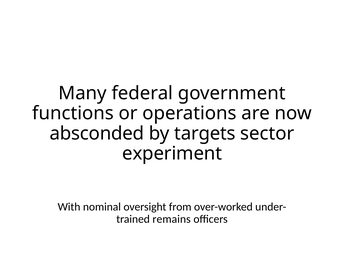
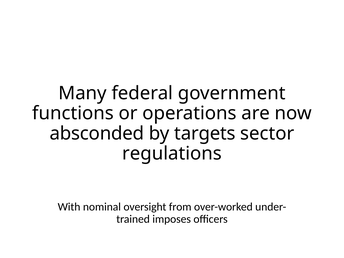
experiment: experiment -> regulations (172, 154)
remains: remains -> imposes (172, 219)
